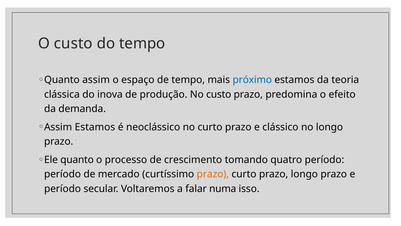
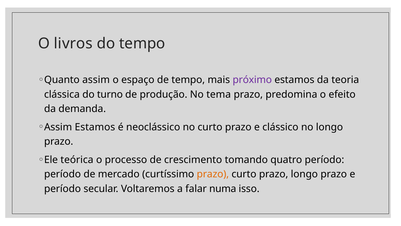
O custo: custo -> livros (73, 44)
próximo colour: blue -> purple (252, 80)
inova: inova -> turno (110, 94)
No custo: custo -> tema (219, 94)
Ele quanto: quanto -> teórica (77, 159)
